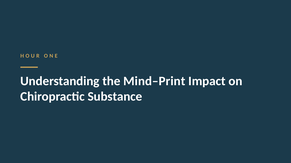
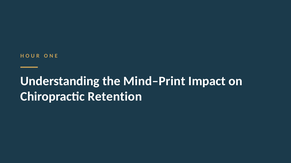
Substance: Substance -> Retention (115, 97)
